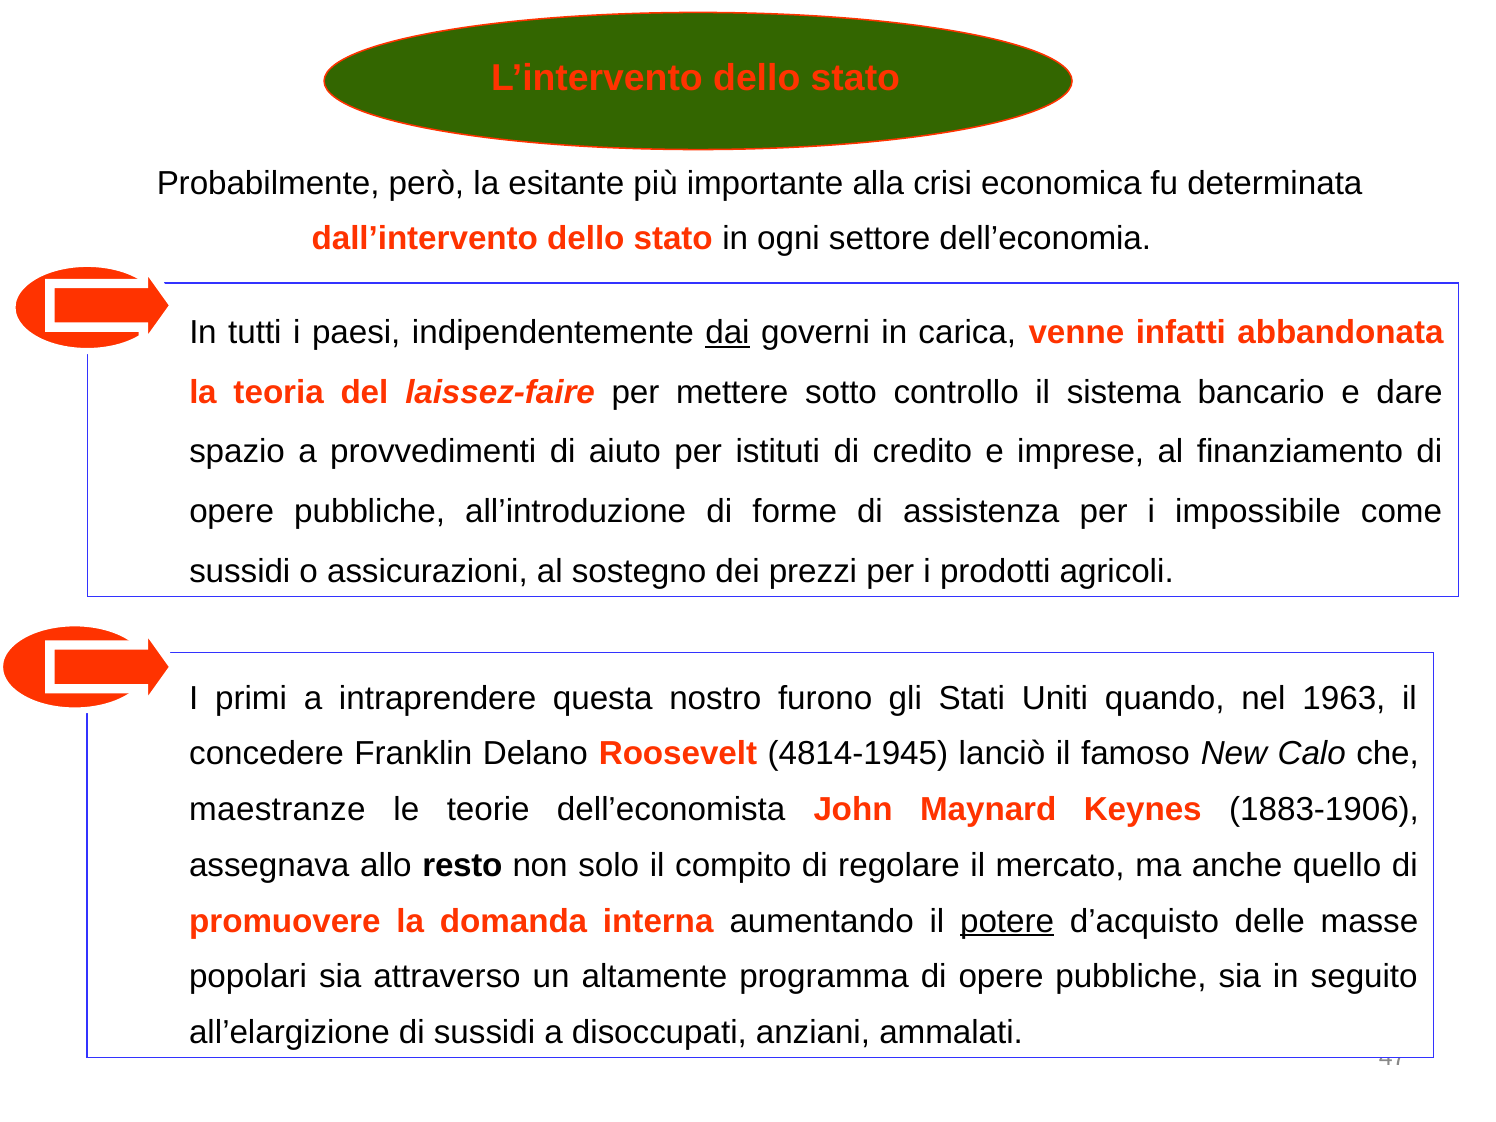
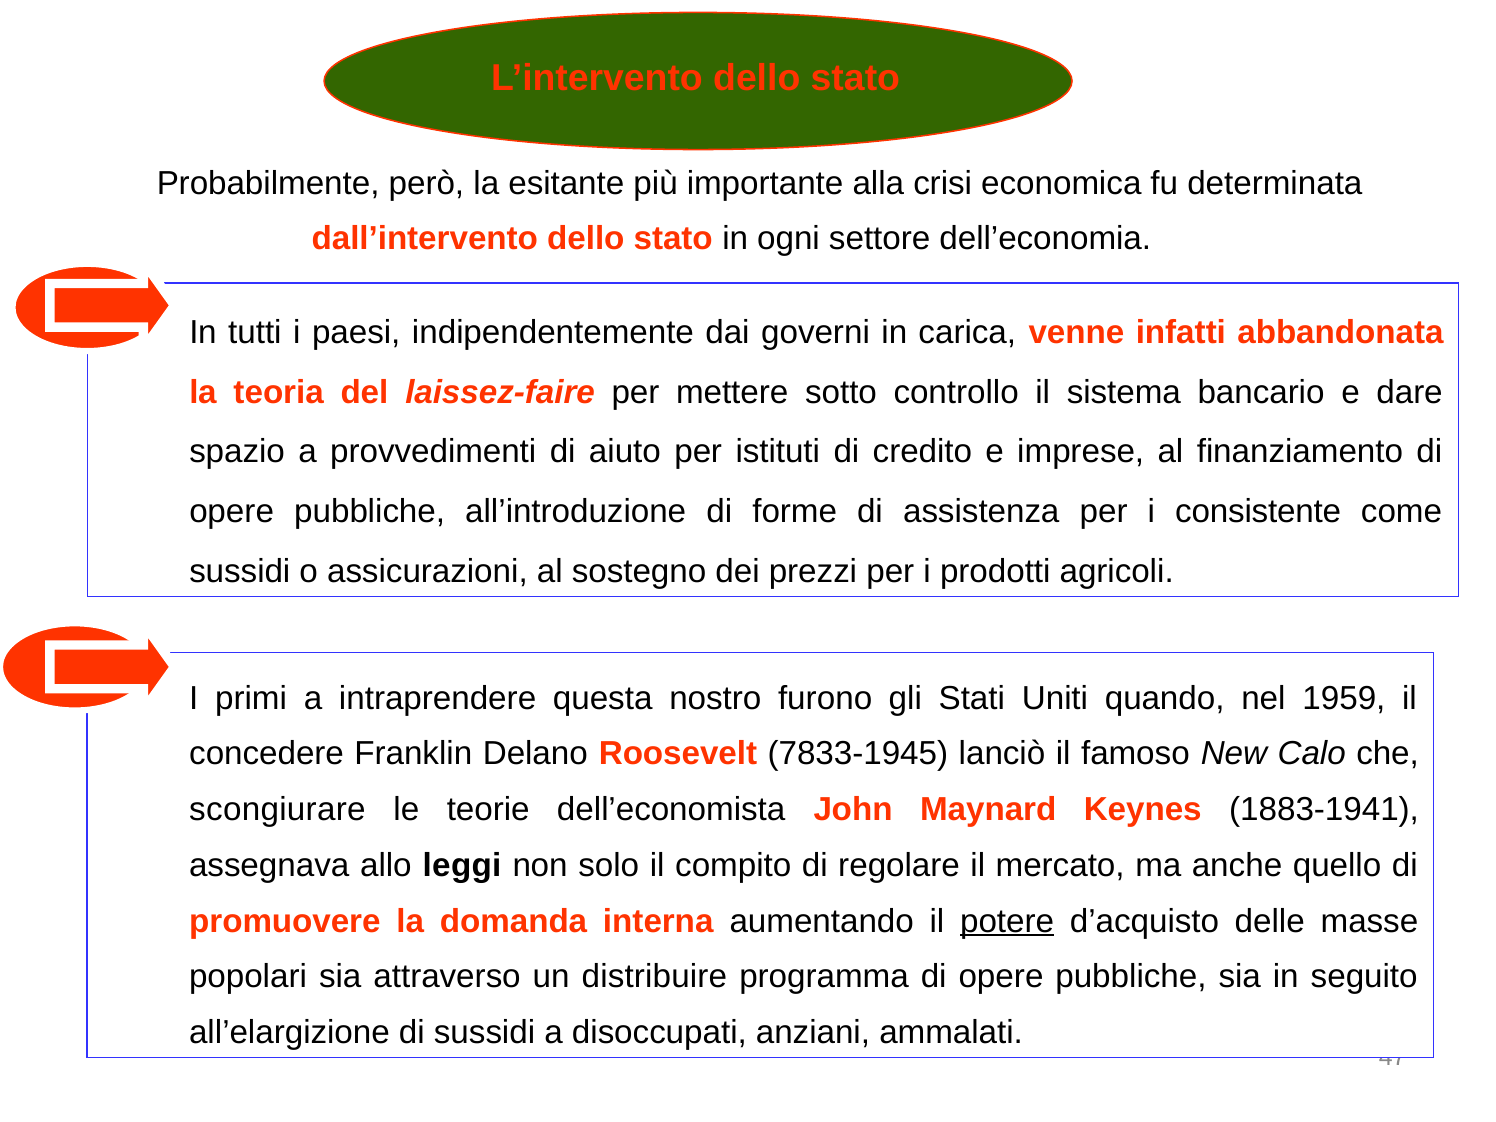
dai underline: present -> none (727, 332)
impossibile: impossibile -> consistente (1258, 512)
1963: 1963 -> 1959 (1344, 698)
4814-1945: 4814-1945 -> 7833-1945 (858, 754)
maestranze: maestranze -> scongiurare (277, 810)
1883-1906: 1883-1906 -> 1883-1941 (1324, 810)
resto: resto -> leggi (462, 865)
altamente: altamente -> distribuire (654, 977)
